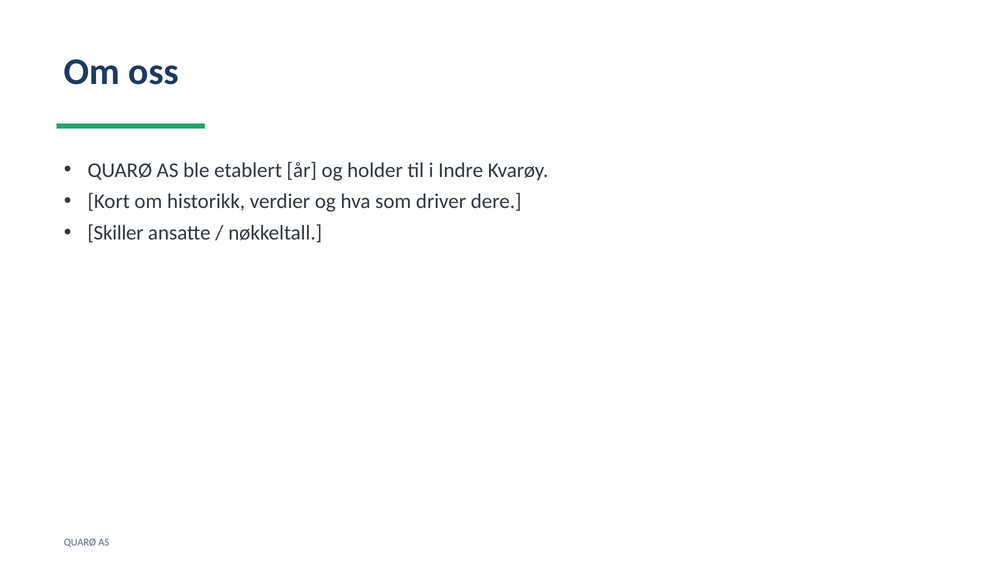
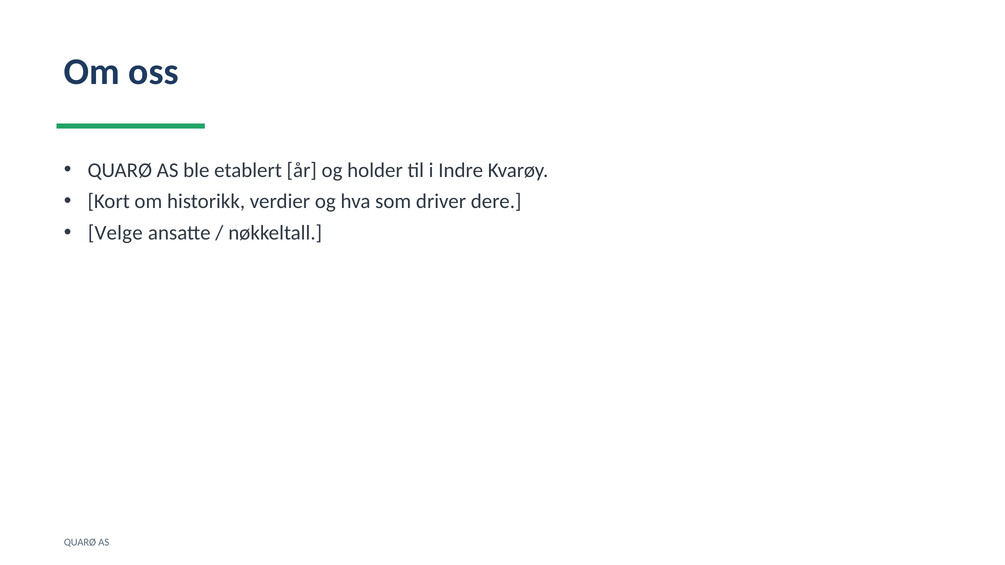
Skiller: Skiller -> Velge (115, 233)
